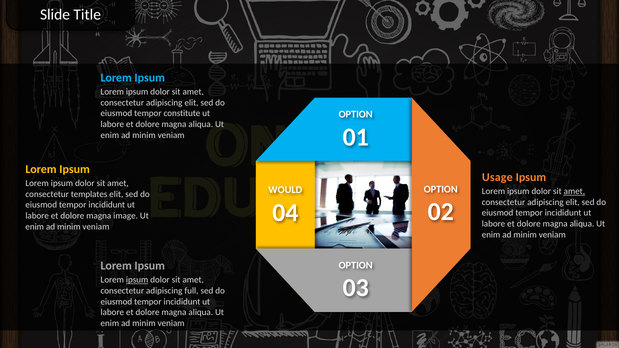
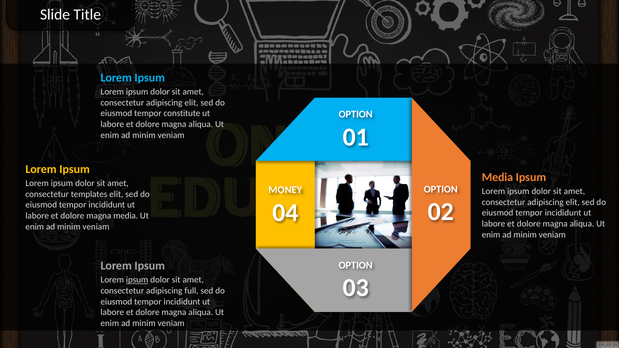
Usage: Usage -> Media (497, 177)
WOULD: WOULD -> MONEY (285, 190)
amet underline: present -> none (574, 191)
magna image: image -> media (126, 216)
